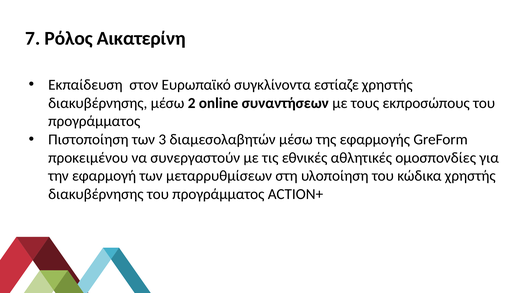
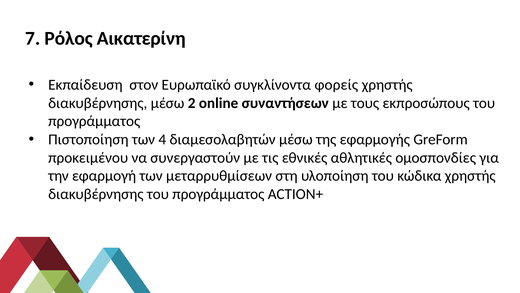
εστίαζε: εστίαζε -> φορείς (336, 85)
3: 3 -> 4 (162, 139)
